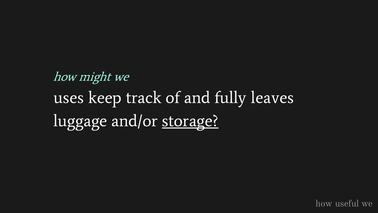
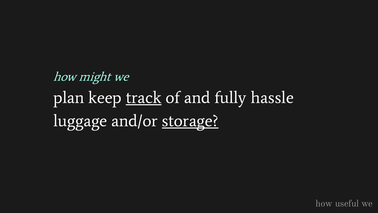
uses: uses -> plan (69, 97)
track underline: none -> present (144, 97)
leaves: leaves -> hassle (272, 97)
